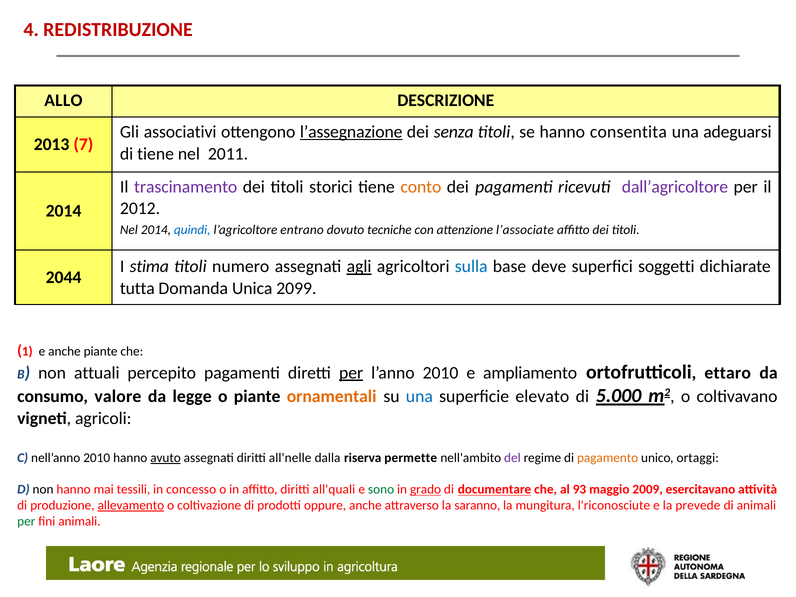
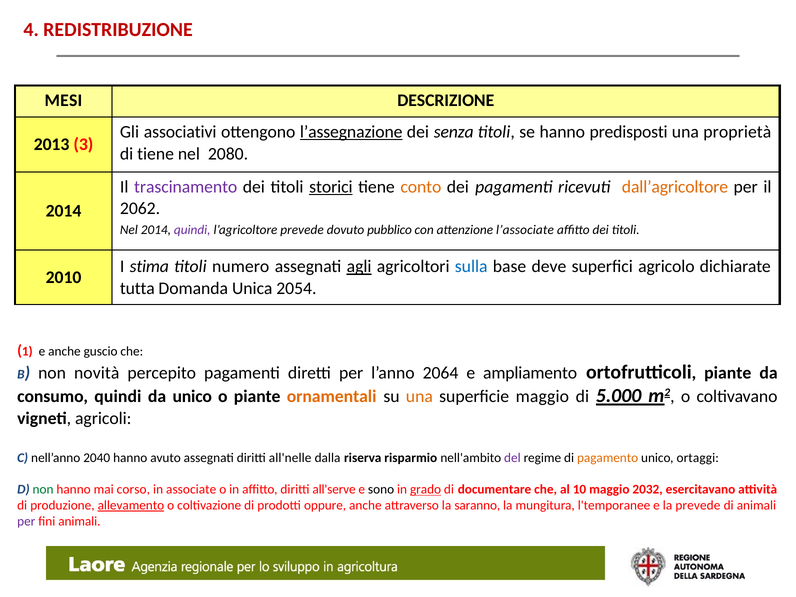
ALLO: ALLO -> MESI (63, 100)
consentita: consentita -> predisposti (629, 132)
adeguarsi: adeguarsi -> proprietà (737, 132)
7: 7 -> 3 (83, 145)
2011: 2011 -> 2080 (228, 154)
storici underline: none -> present (331, 187)
dall’agricoltore colour: purple -> orange (675, 187)
2012: 2012 -> 2062 (140, 208)
quindi colour: blue -> purple (192, 230)
l’agricoltore entrano: entrano -> prevede (302, 230)
tecniche: tecniche -> pubblico (389, 230)
soggetti: soggetti -> agricolo (666, 267)
2044: 2044 -> 2010 (64, 277)
2099: 2099 -> 2054 (296, 288)
anche piante: piante -> guscio (101, 351)
attuali: attuali -> novità (97, 373)
per underline: present -> none (351, 373)
l’anno 2010: 2010 -> 2064 (441, 373)
ortofrutticoli ettaro: ettaro -> piante (728, 373)
consumo valore: valore -> quindi (118, 397)
da legge: legge -> unico (192, 397)
una colour: blue -> orange (419, 397)
superficie elevato: elevato -> maggio (542, 397)
nell’anno 2010: 2010 -> 2040 (97, 458)
avuto underline: present -> none (166, 458)
permette: permette -> risparmio (411, 458)
non colour: black -> green (43, 490)
tessili: tessili -> corso (133, 490)
concesso: concesso -> associate (191, 490)
all'quali: all'quali -> all'serve (334, 490)
sono colour: green -> black (381, 490)
documentare underline: present -> none (495, 490)
93: 93 -> 10 (579, 490)
2009: 2009 -> 2032 (648, 490)
l'riconosciute: l'riconosciute -> l'temporanee (614, 505)
per colour: green -> purple (26, 521)
